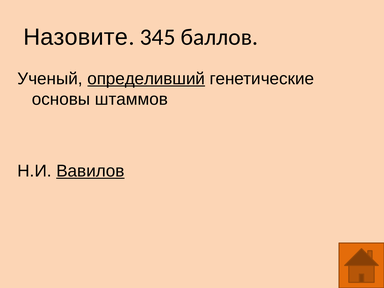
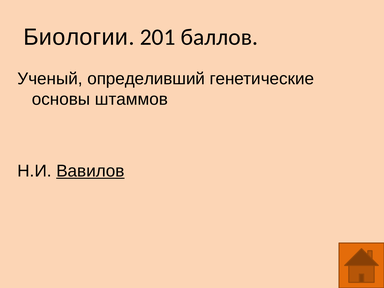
Назовите: Назовите -> Биологии (76, 37)
345: 345 -> 201 (158, 37)
определивший underline: present -> none (146, 79)
